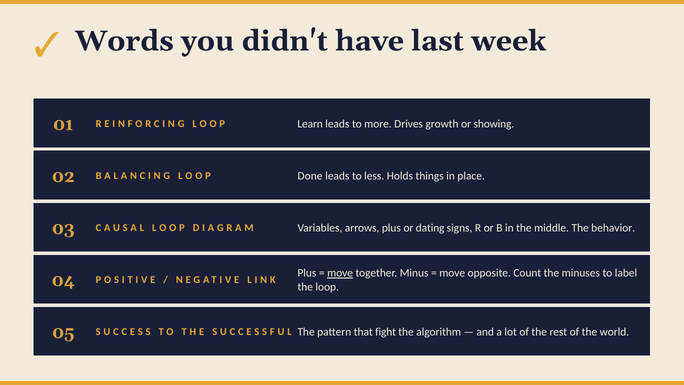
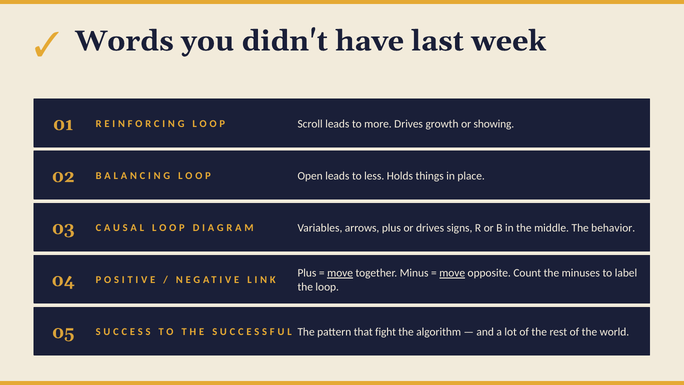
Learn: Learn -> Scroll (310, 124)
Done: Done -> Open (310, 176)
or dating: dating -> drives (430, 228)
move underline: none -> present (452, 273)
